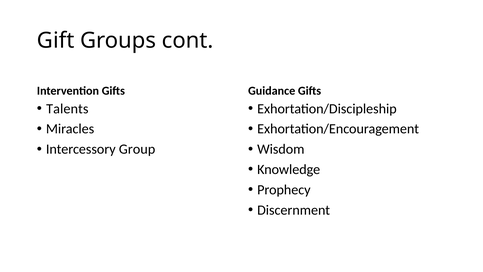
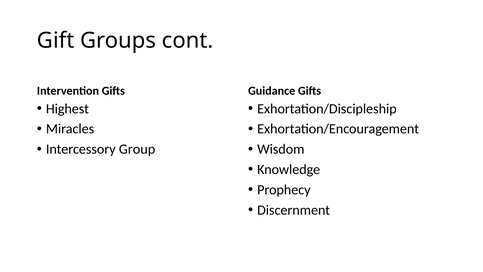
Talents: Talents -> Highest (67, 109)
